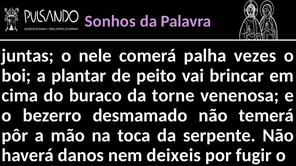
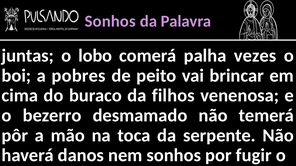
nele: nele -> lobo (95, 56)
plantar: plantar -> pobres (79, 76)
torne: torne -> filhos (173, 96)
nem deixeis: deixeis -> sonhos (174, 156)
